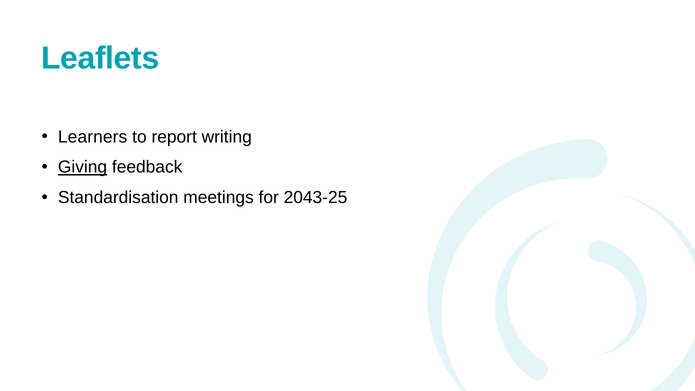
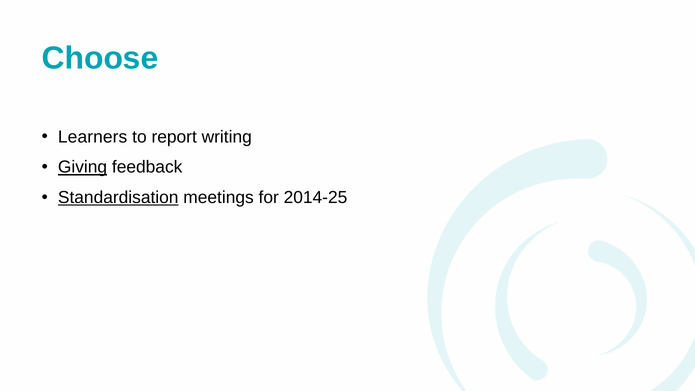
Leaflets: Leaflets -> Choose (100, 58)
Standardisation underline: none -> present (118, 198)
2043-25: 2043-25 -> 2014-25 (315, 198)
